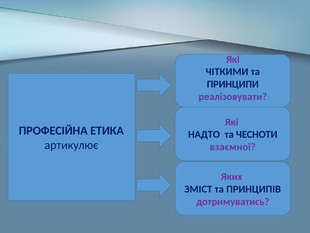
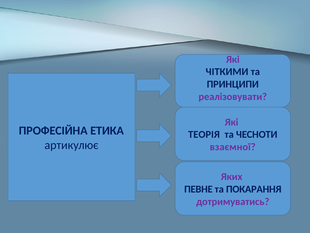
НАДТО: НАДТО -> ТЕОРІЯ (204, 134)
ЗМІСТ: ЗМІСТ -> ПЕВНЕ (198, 189)
ПРИНЦИПІВ: ПРИНЦИПІВ -> ПОКАРАННЯ (254, 189)
